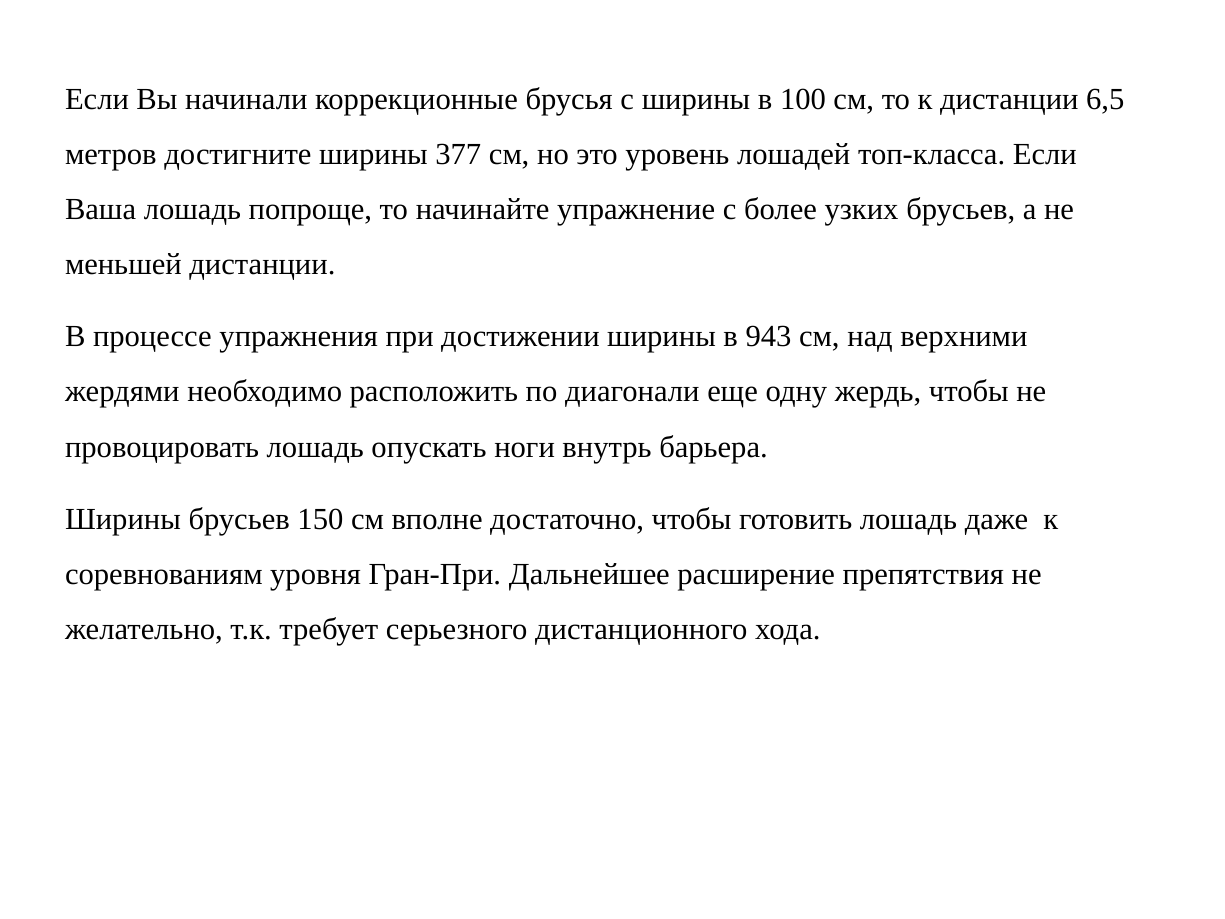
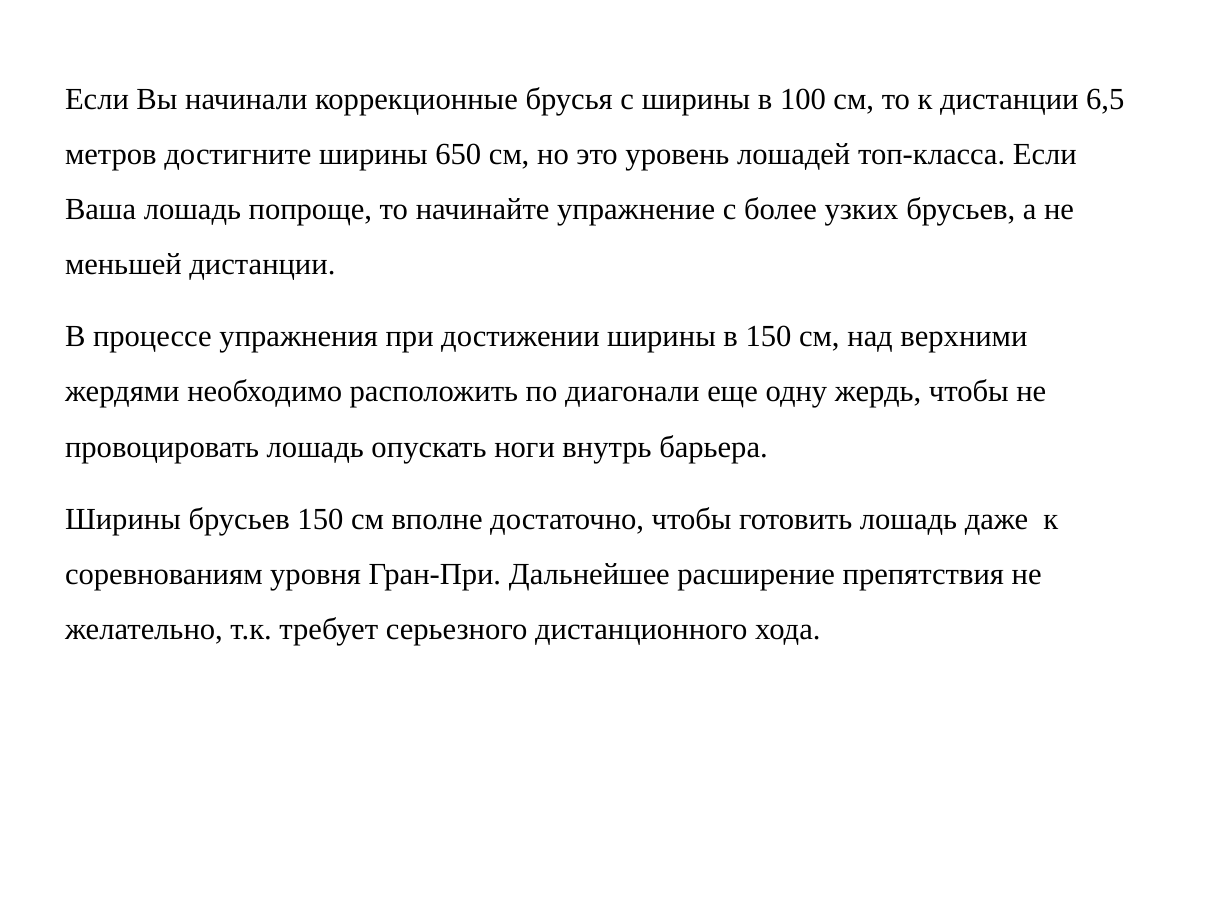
377: 377 -> 650 (458, 154)
в 943: 943 -> 150 (768, 337)
